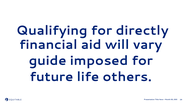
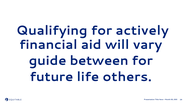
directly: directly -> actively (142, 30)
imposed: imposed -> between (99, 61)
